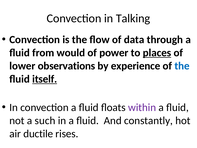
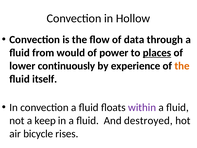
Talking: Talking -> Hollow (133, 18)
observations: observations -> continuously (66, 66)
the colour: blue -> orange (182, 66)
itself underline: present -> none (45, 79)
such: such -> keep (45, 120)
constantly: constantly -> destroyed (148, 120)
ductile: ductile -> bicycle (38, 134)
